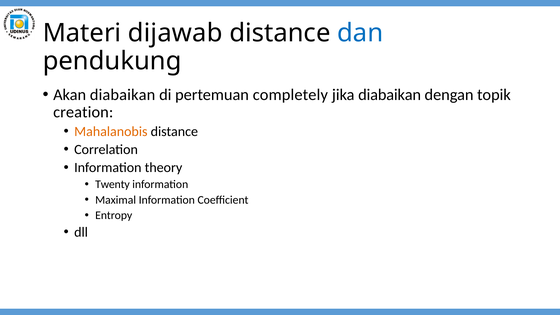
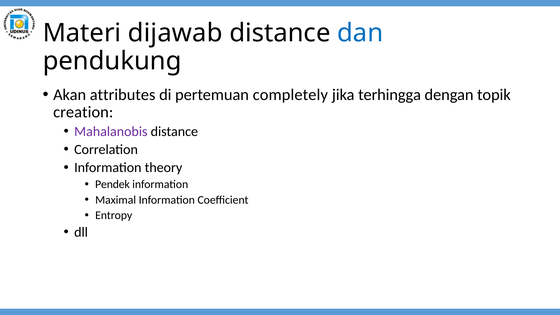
Akan diabaikan: diabaikan -> attributes (123, 95)
jika diabaikan: diabaikan -> terhingga (390, 95)
Mahalanobis colour: orange -> purple (111, 132)
Twenty: Twenty -> Pendek (112, 184)
